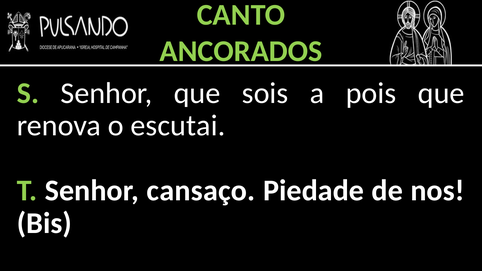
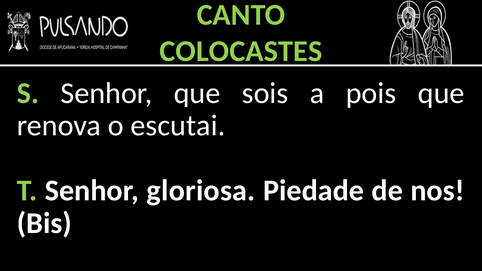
ANCORADOS: ANCORADOS -> COLOCASTES (241, 51)
cansaço: cansaço -> gloriosa (201, 191)
